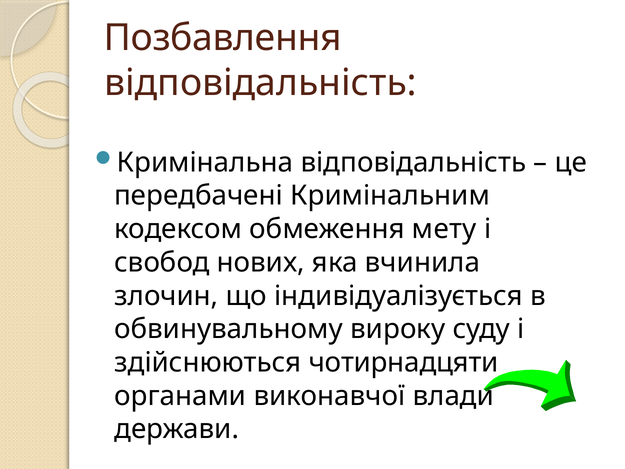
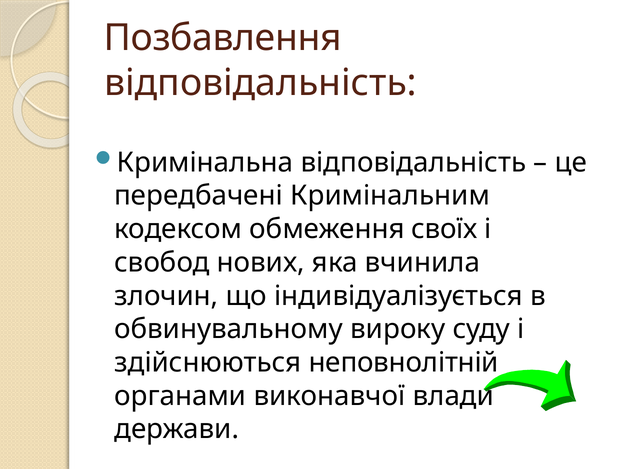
мету: мету -> своїх (444, 229)
чотирнадцяти: чотирнадцяти -> неповнолітній (404, 362)
